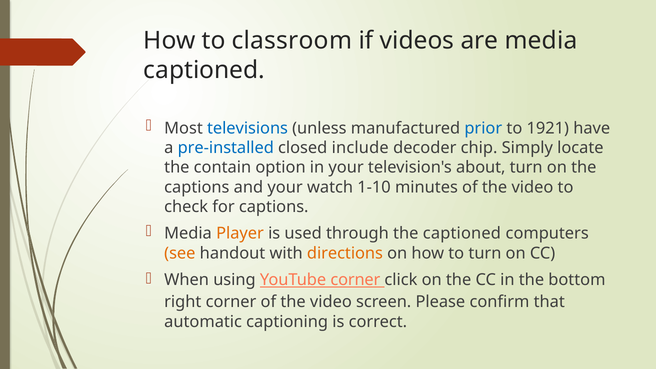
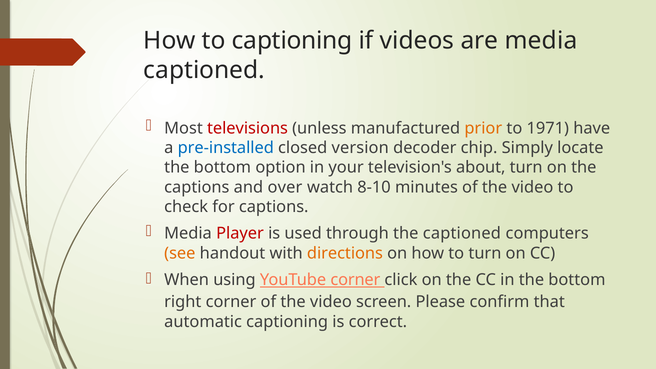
to classroom: classroom -> captioning (292, 41)
televisions colour: blue -> red (248, 128)
prior colour: blue -> orange (483, 128)
1921: 1921 -> 1971 (548, 128)
include: include -> version (360, 148)
contain: contain -> bottom (222, 168)
and your: your -> over (285, 187)
1-10: 1-10 -> 8-10 (374, 187)
Player colour: orange -> red (240, 233)
